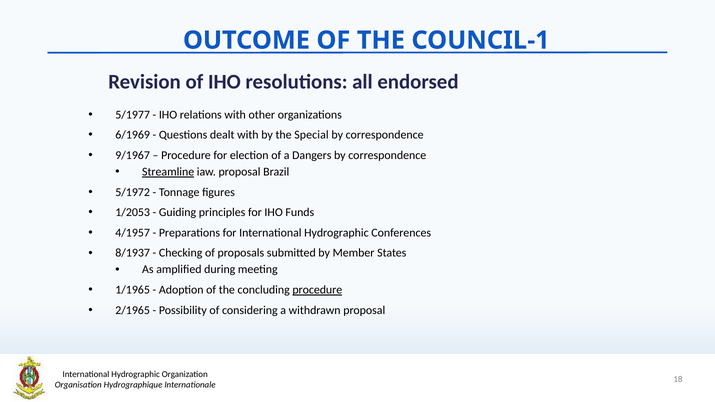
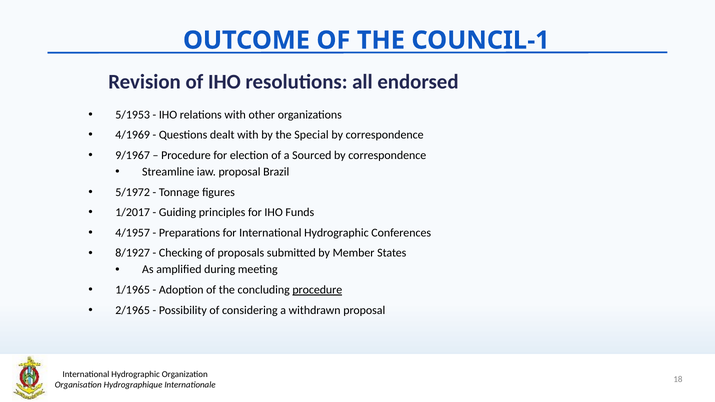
5/1977: 5/1977 -> 5/1953 (133, 115)
6/1969: 6/1969 -> 4/1969 (133, 135)
Dangers: Dangers -> Sourced (312, 155)
Streamline underline: present -> none (168, 172)
1/2053: 1/2053 -> 1/2017 (133, 212)
8/1937: 8/1937 -> 8/1927 (133, 253)
